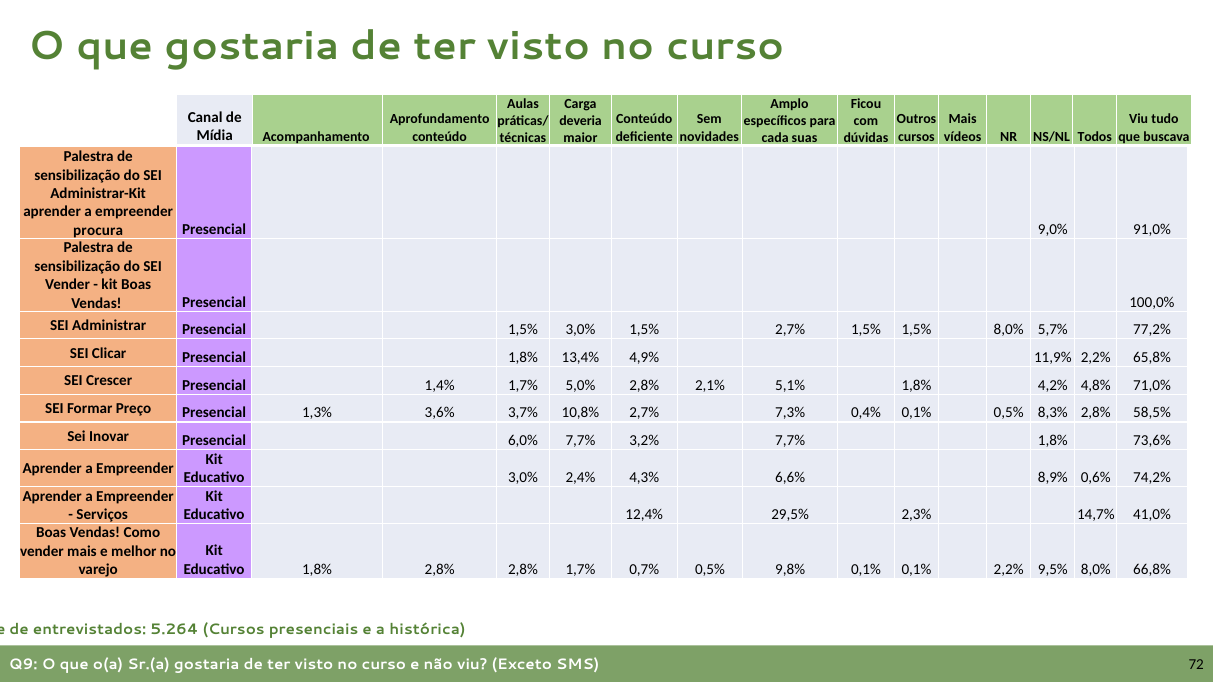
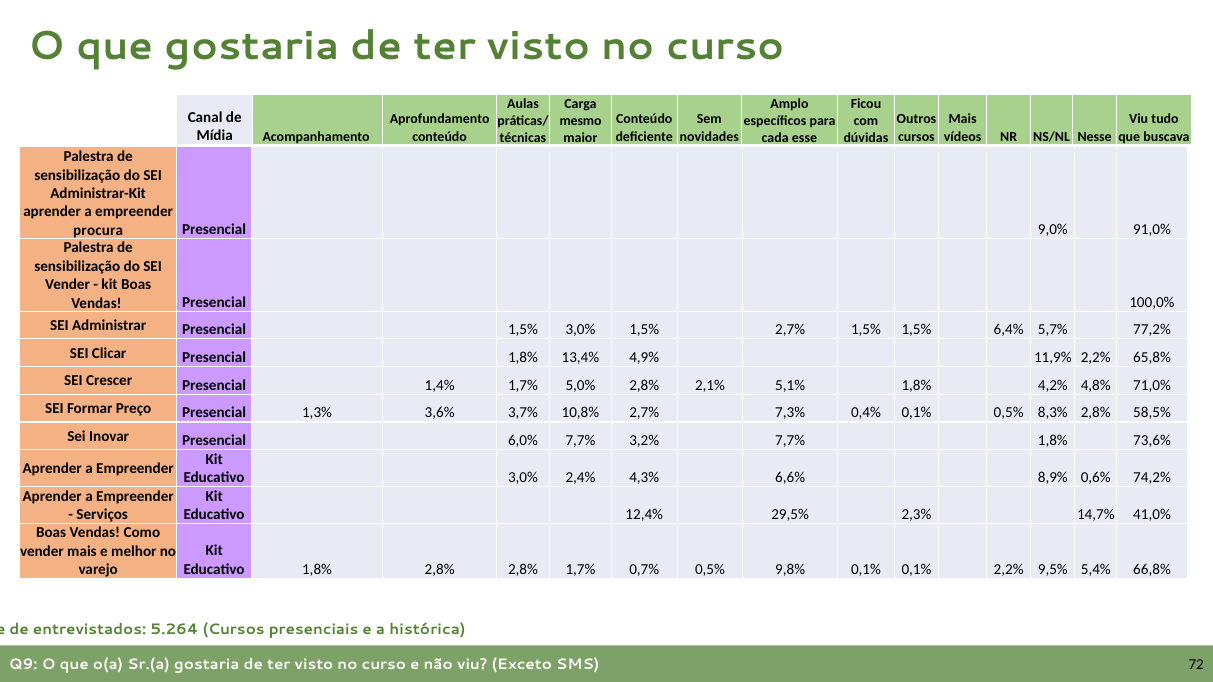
deveria: deveria -> mesmo (581, 121)
Todos: Todos -> Nesse (1095, 137)
suas: suas -> esse (804, 138)
1,5% 8,0%: 8,0% -> 6,4% (1009, 330)
9,5% 8,0%: 8,0% -> 5,4% (1096, 569)
